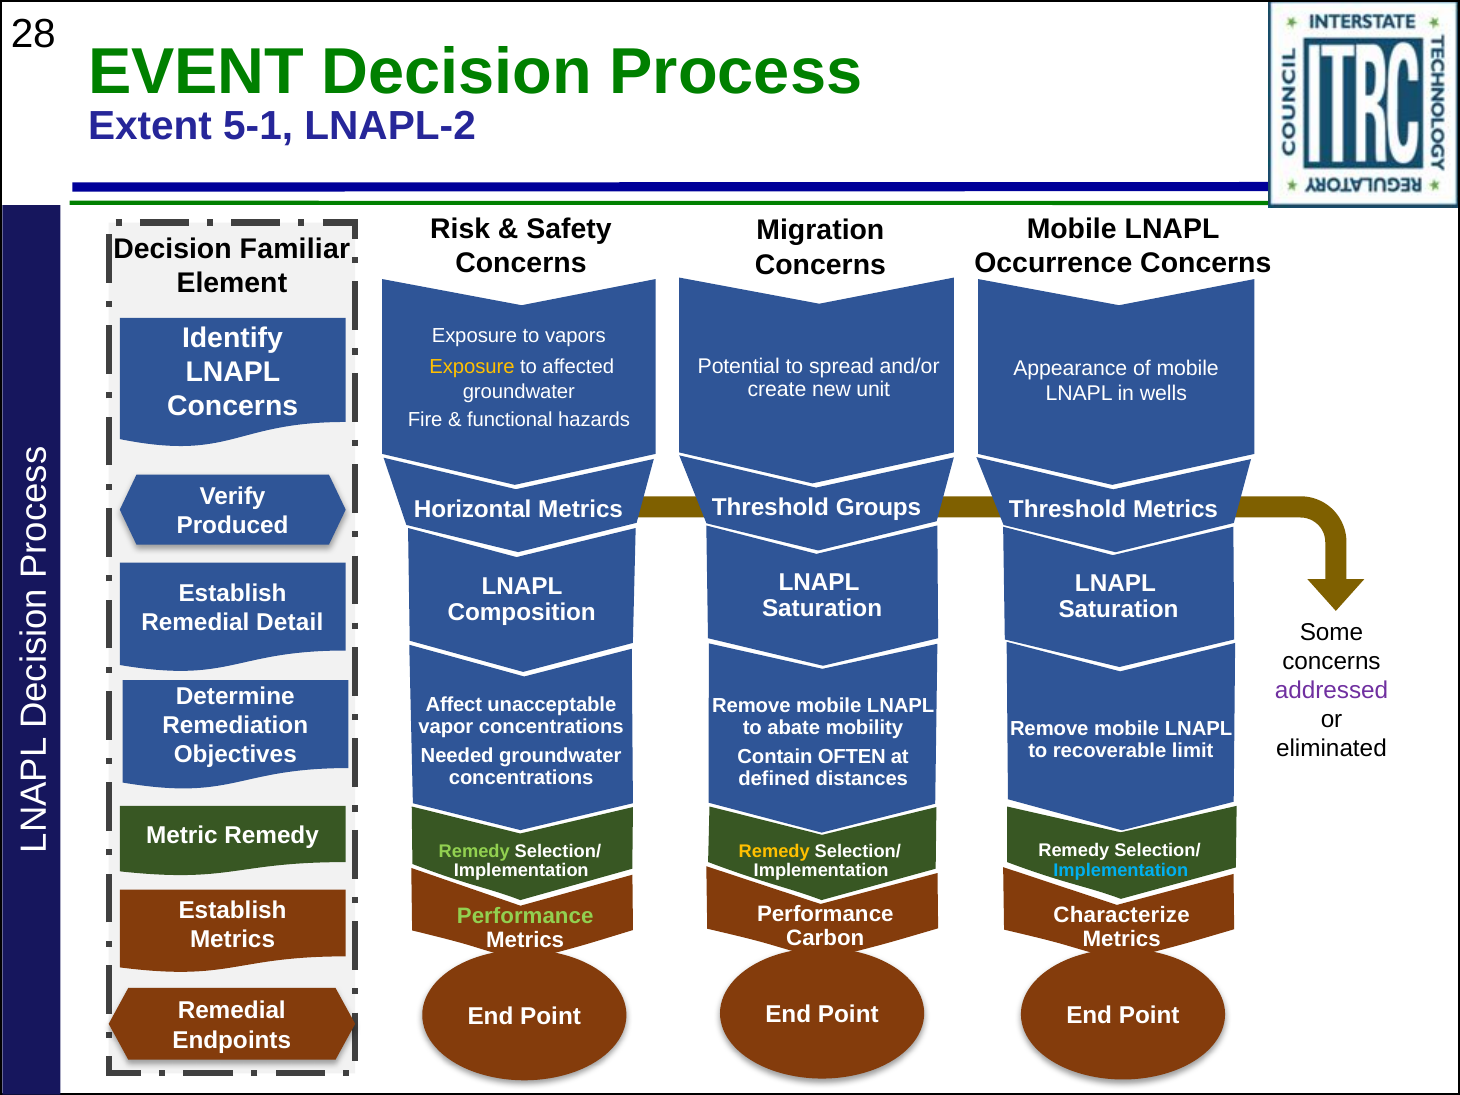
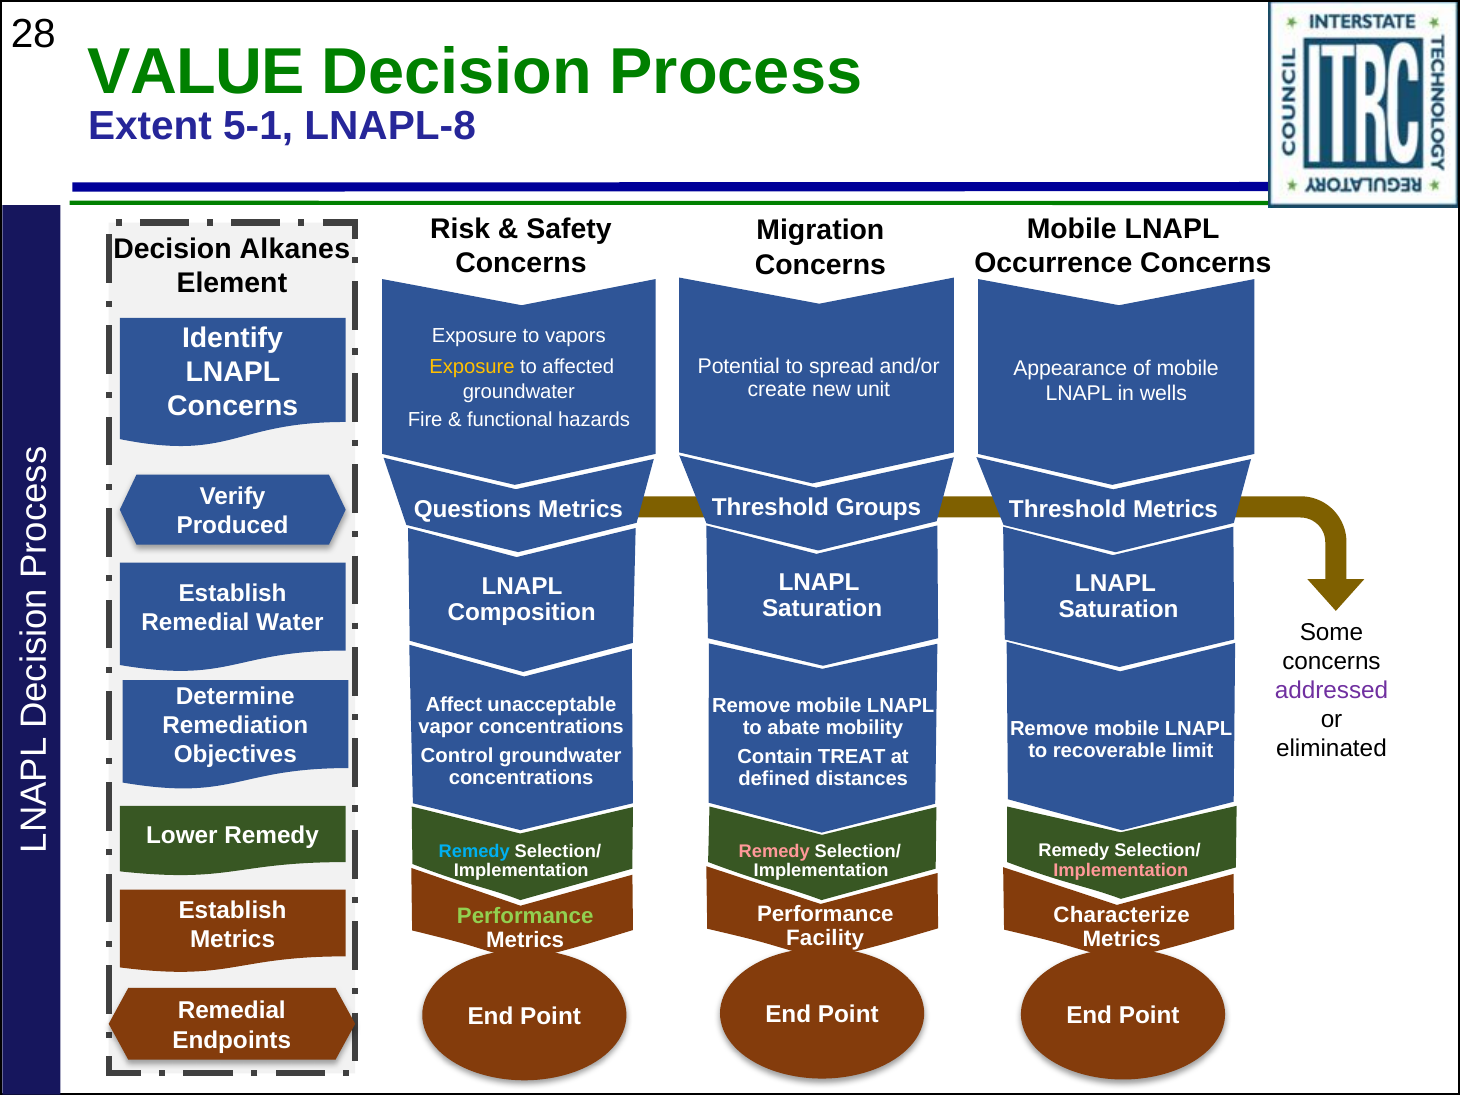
EVENT: EVENT -> VALUE (196, 72)
LNAPL-2: LNAPL-2 -> LNAPL-8 (390, 126)
Familiar: Familiar -> Alkanes (295, 249)
Horizontal: Horizontal -> Questions (473, 510)
Detail: Detail -> Water (290, 623)
Needed: Needed -> Control (457, 756)
OFTEN: OFTEN -> TREAT (852, 756)
Metric: Metric -> Lower (182, 836)
Remedy colour: light green -> light blue (474, 851)
Remedy colour: yellow -> pink (774, 851)
Implementation colour: light blue -> pink (1121, 870)
Carbon: Carbon -> Facility (825, 939)
